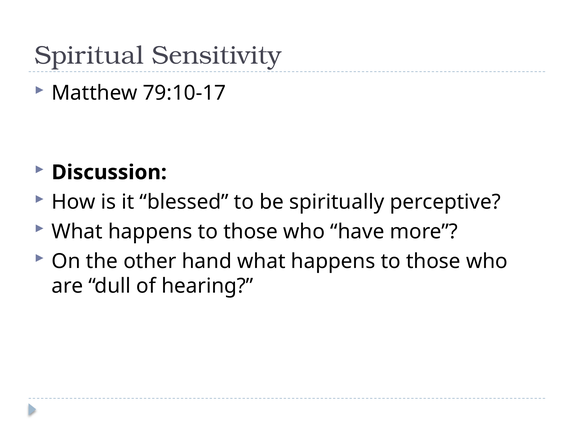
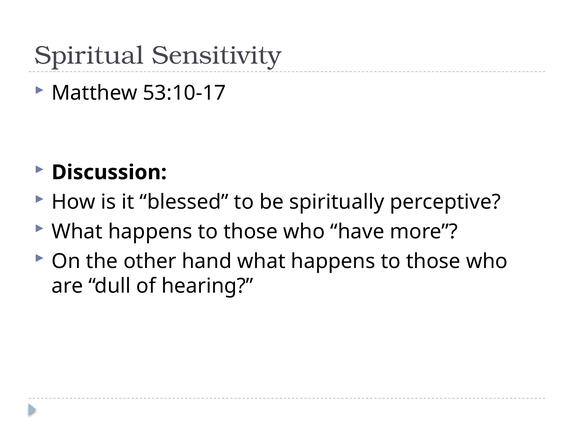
79:10-17: 79:10-17 -> 53:10-17 (184, 93)
